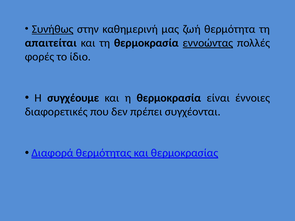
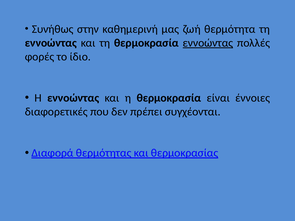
Συνήθως underline: present -> none (53, 29)
απαιτείται: απαιτείται -> εννοώντας (51, 43)
Η συγχέουμε: συγχέουμε -> εννοώντας (73, 98)
